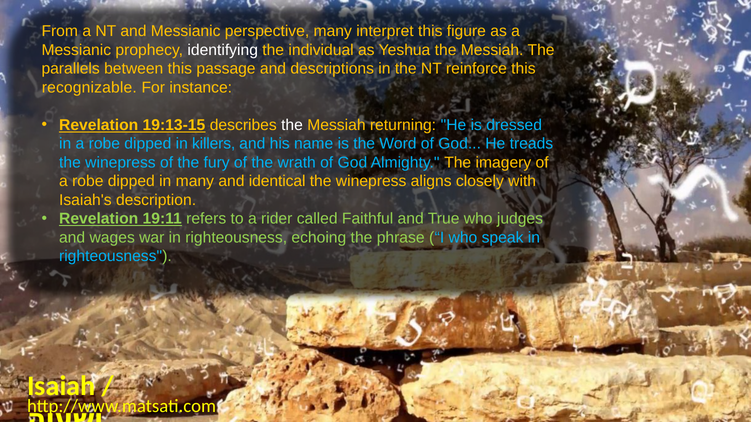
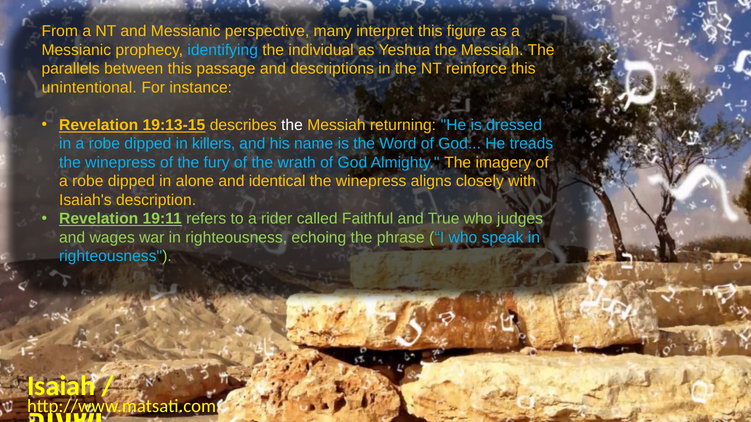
identifying colour: white -> light blue (223, 50)
recognizable: recognizable -> unintentional (89, 88)
in many: many -> alone (195, 181)
